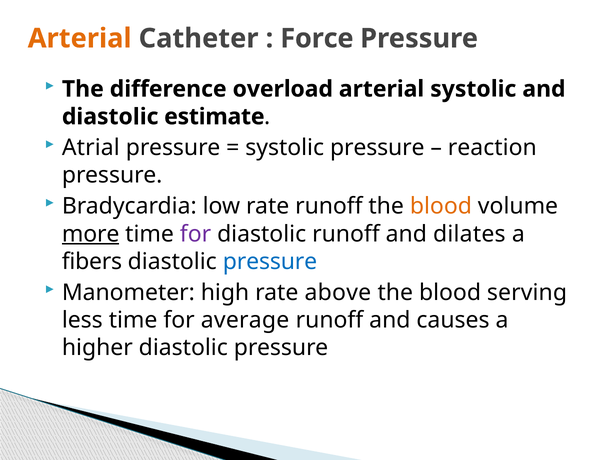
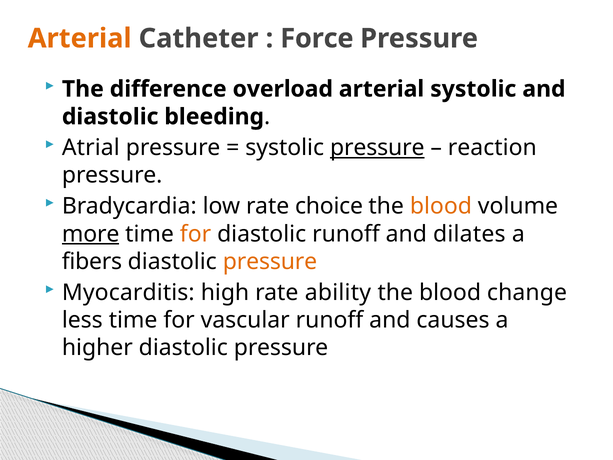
estimate: estimate -> bleeding (214, 117)
pressure underline: none -> present (377, 148)
rate runoff: runoff -> choice (329, 206)
for colour: purple -> orange (196, 234)
pressure colour: blue -> orange (270, 261)
Manometer: Manometer -> Myocarditis (128, 292)
above: above -> ability (338, 292)
serving: serving -> change (527, 292)
average: average -> vascular (245, 320)
